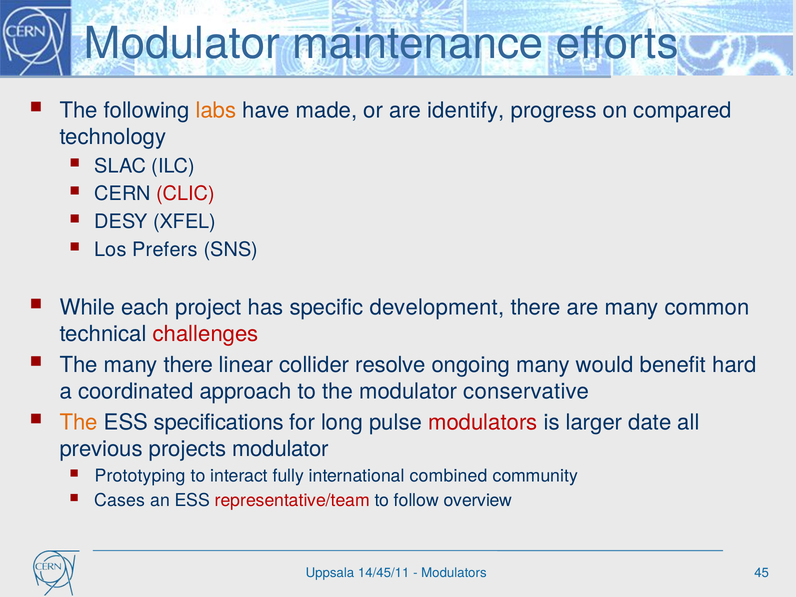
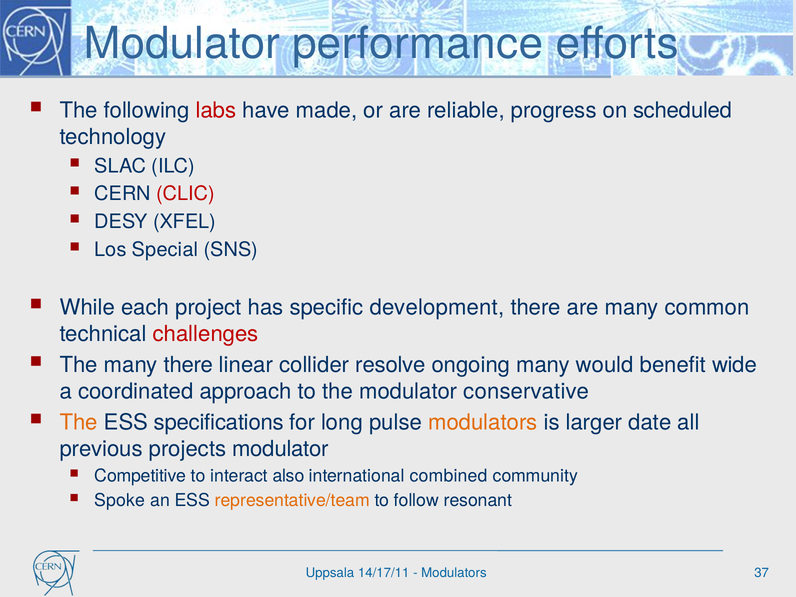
maintenance: maintenance -> performance (418, 44)
labs colour: orange -> red (216, 110)
identify: identify -> reliable (466, 110)
compared: compared -> scheduled (683, 110)
Prefers: Prefers -> Special (165, 250)
hard: hard -> wide (734, 365)
modulators colour: red -> orange (483, 422)
Prototyping: Prototyping -> Competitive (140, 476)
fully: fully -> also (288, 476)
Cases: Cases -> Spoke (120, 501)
representative/team colour: red -> orange (292, 501)
overview: overview -> resonant (478, 501)
14/45/11: 14/45/11 -> 14/17/11 (384, 573)
45: 45 -> 37 (762, 573)
